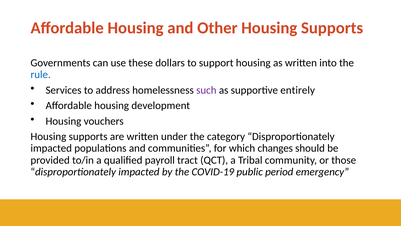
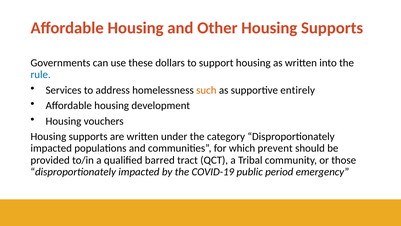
such colour: purple -> orange (206, 90)
changes: changes -> prevent (275, 148)
payroll: payroll -> barred (160, 160)
